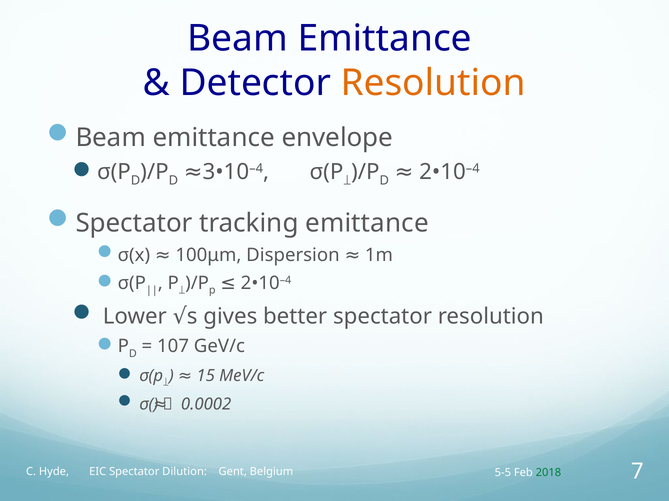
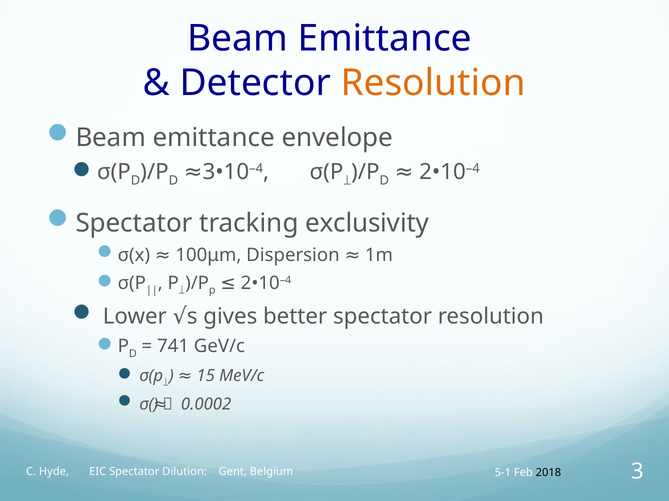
tracking emittance: emittance -> exclusivity (367, 224)
107: 107 -> 741 (173, 347)
7: 7 -> 3 (637, 472)
5-5: 5-5 -> 5-1 (503, 473)
2018 colour: green -> black (548, 473)
